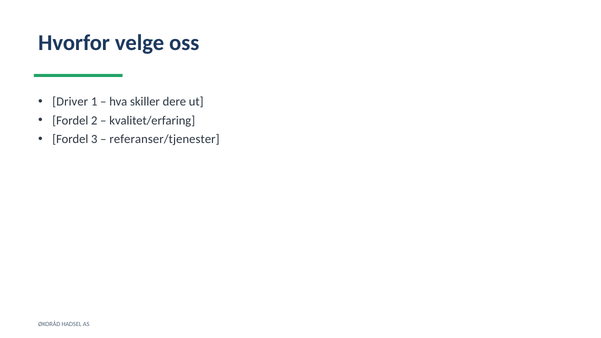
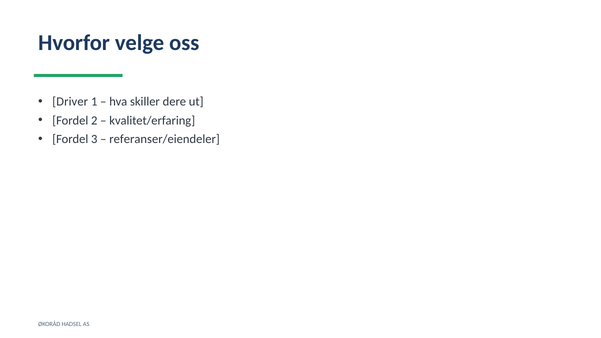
referanser/tjenester: referanser/tjenester -> referanser/eiendeler (165, 139)
